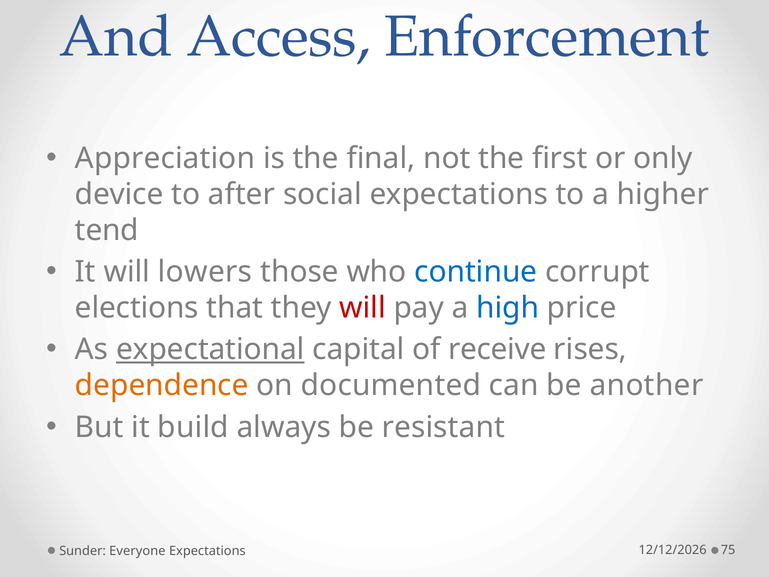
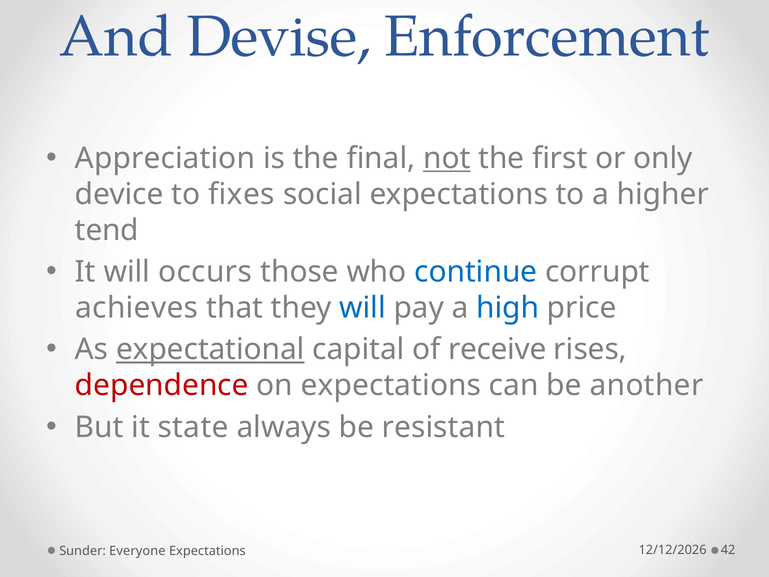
Access: Access -> Devise (279, 37)
not underline: none -> present (447, 158)
after: after -> fixes (241, 194)
lowers: lowers -> occurs (205, 272)
elections: elections -> achieves (137, 308)
will colour: red -> blue (363, 308)
dependence colour: orange -> red (162, 385)
on documented: documented -> expectations (391, 385)
build: build -> state (193, 427)
75: 75 -> 42 (728, 550)
